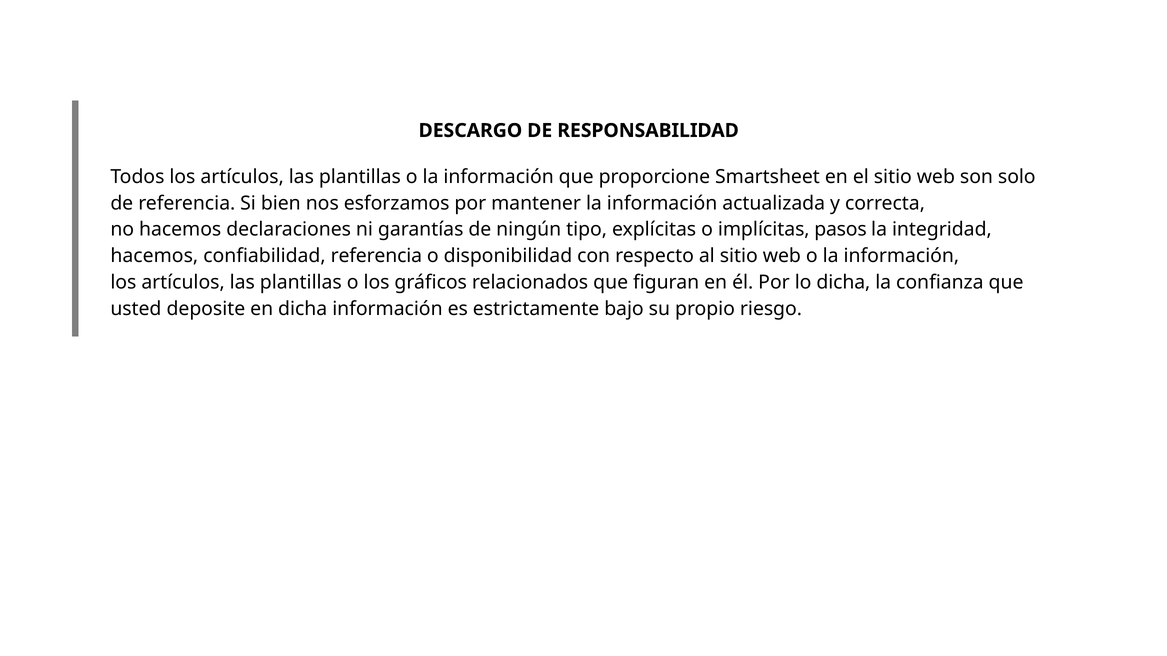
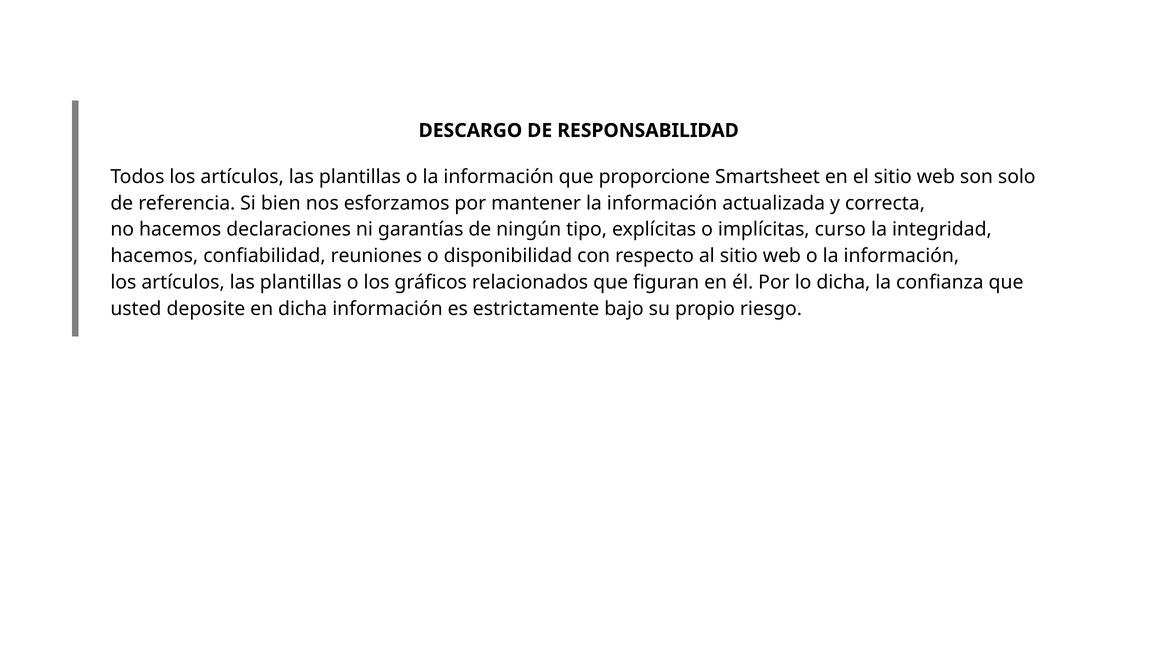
pasos: pasos -> curso (840, 230)
confiabilidad referencia: referencia -> reuniones (376, 256)
